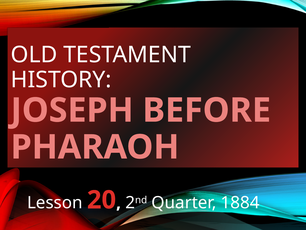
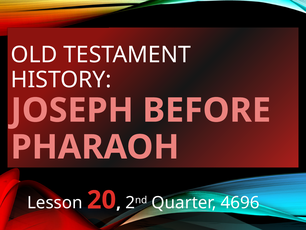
1884: 1884 -> 4696 (240, 202)
